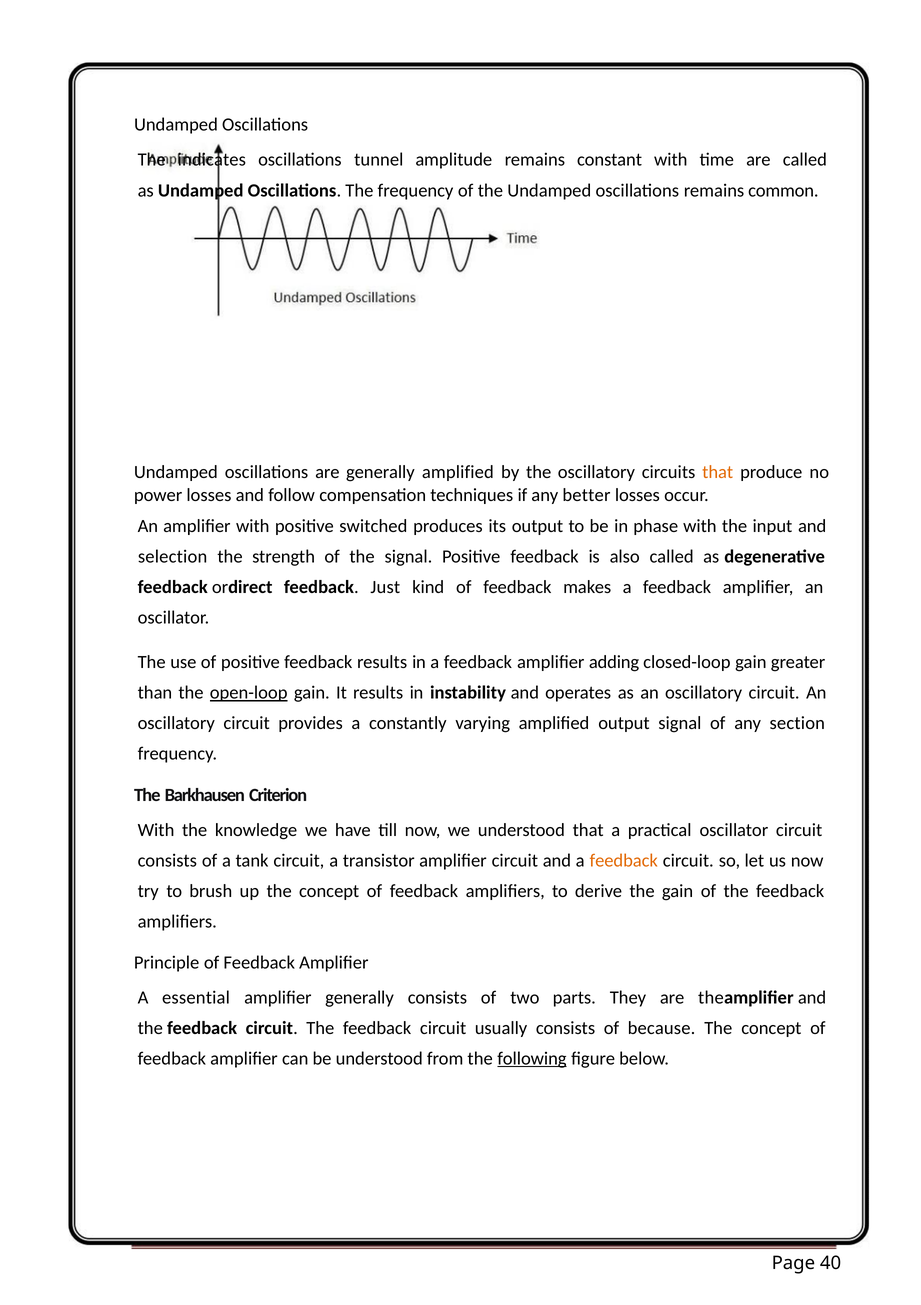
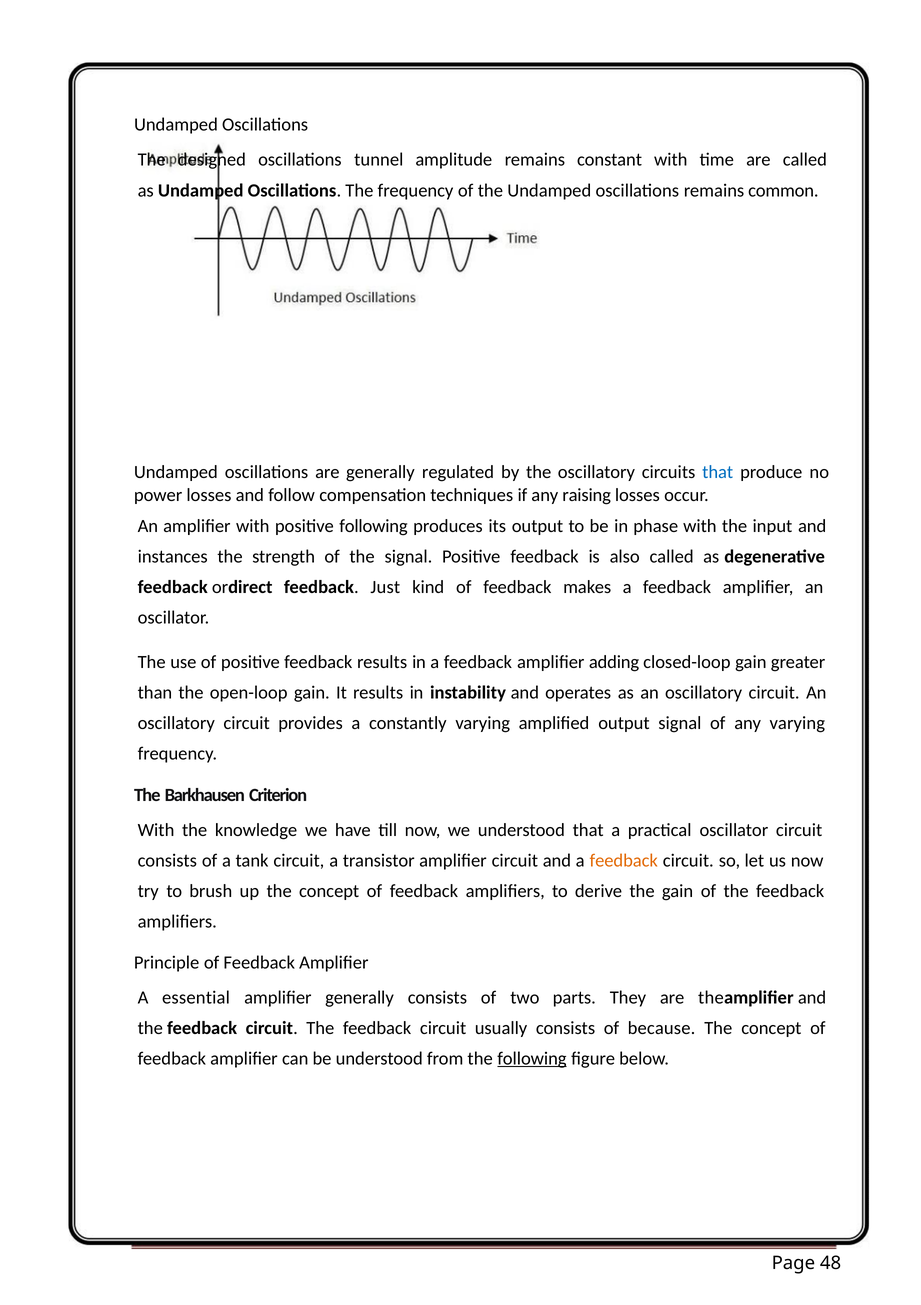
indicates: indicates -> designed (212, 159)
generally amplified: amplified -> regulated (458, 472)
that colour: orange -> blue (718, 472)
better: better -> raising (587, 495)
positive switched: switched -> following (373, 526)
selection: selection -> instances (173, 556)
open-loop underline: present -> none (249, 692)
any section: section -> varying (797, 723)
40: 40 -> 48 (831, 1262)
